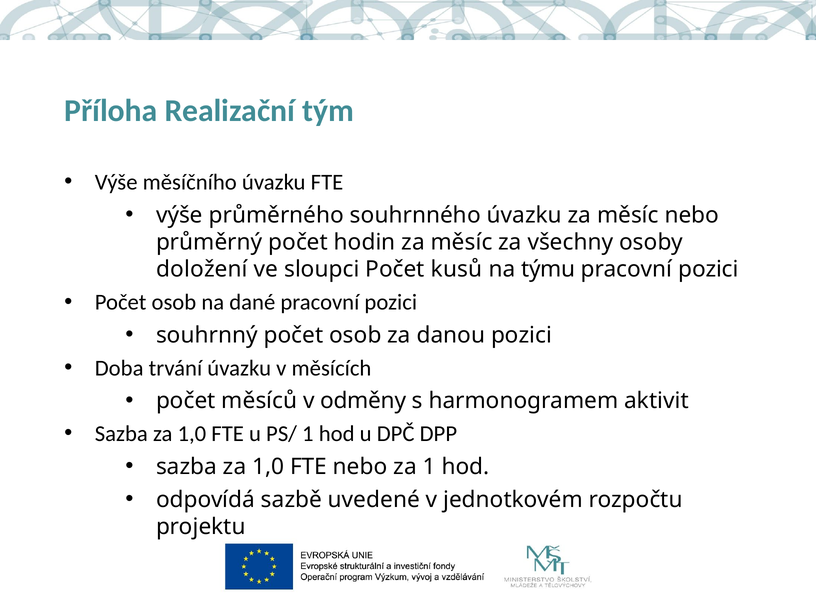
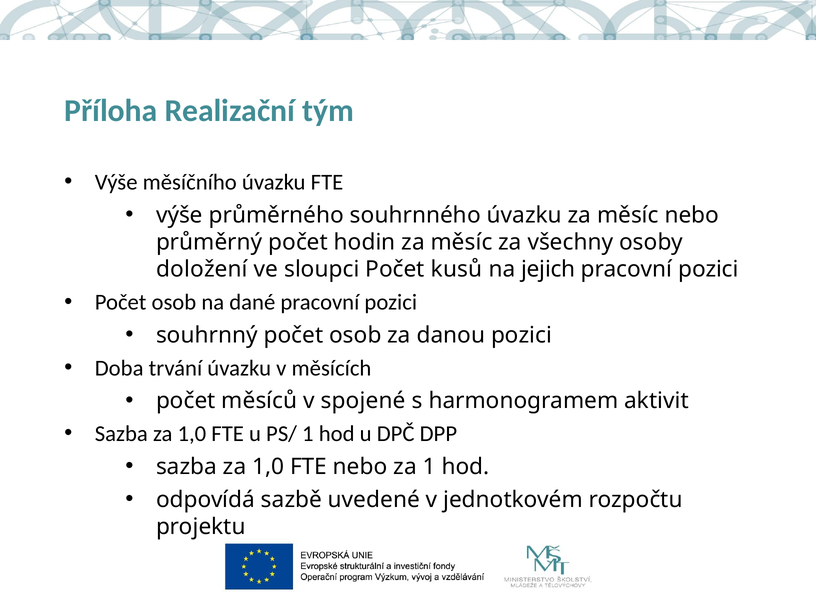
týmu: týmu -> jejich (548, 269)
odměny: odměny -> spojené (363, 401)
